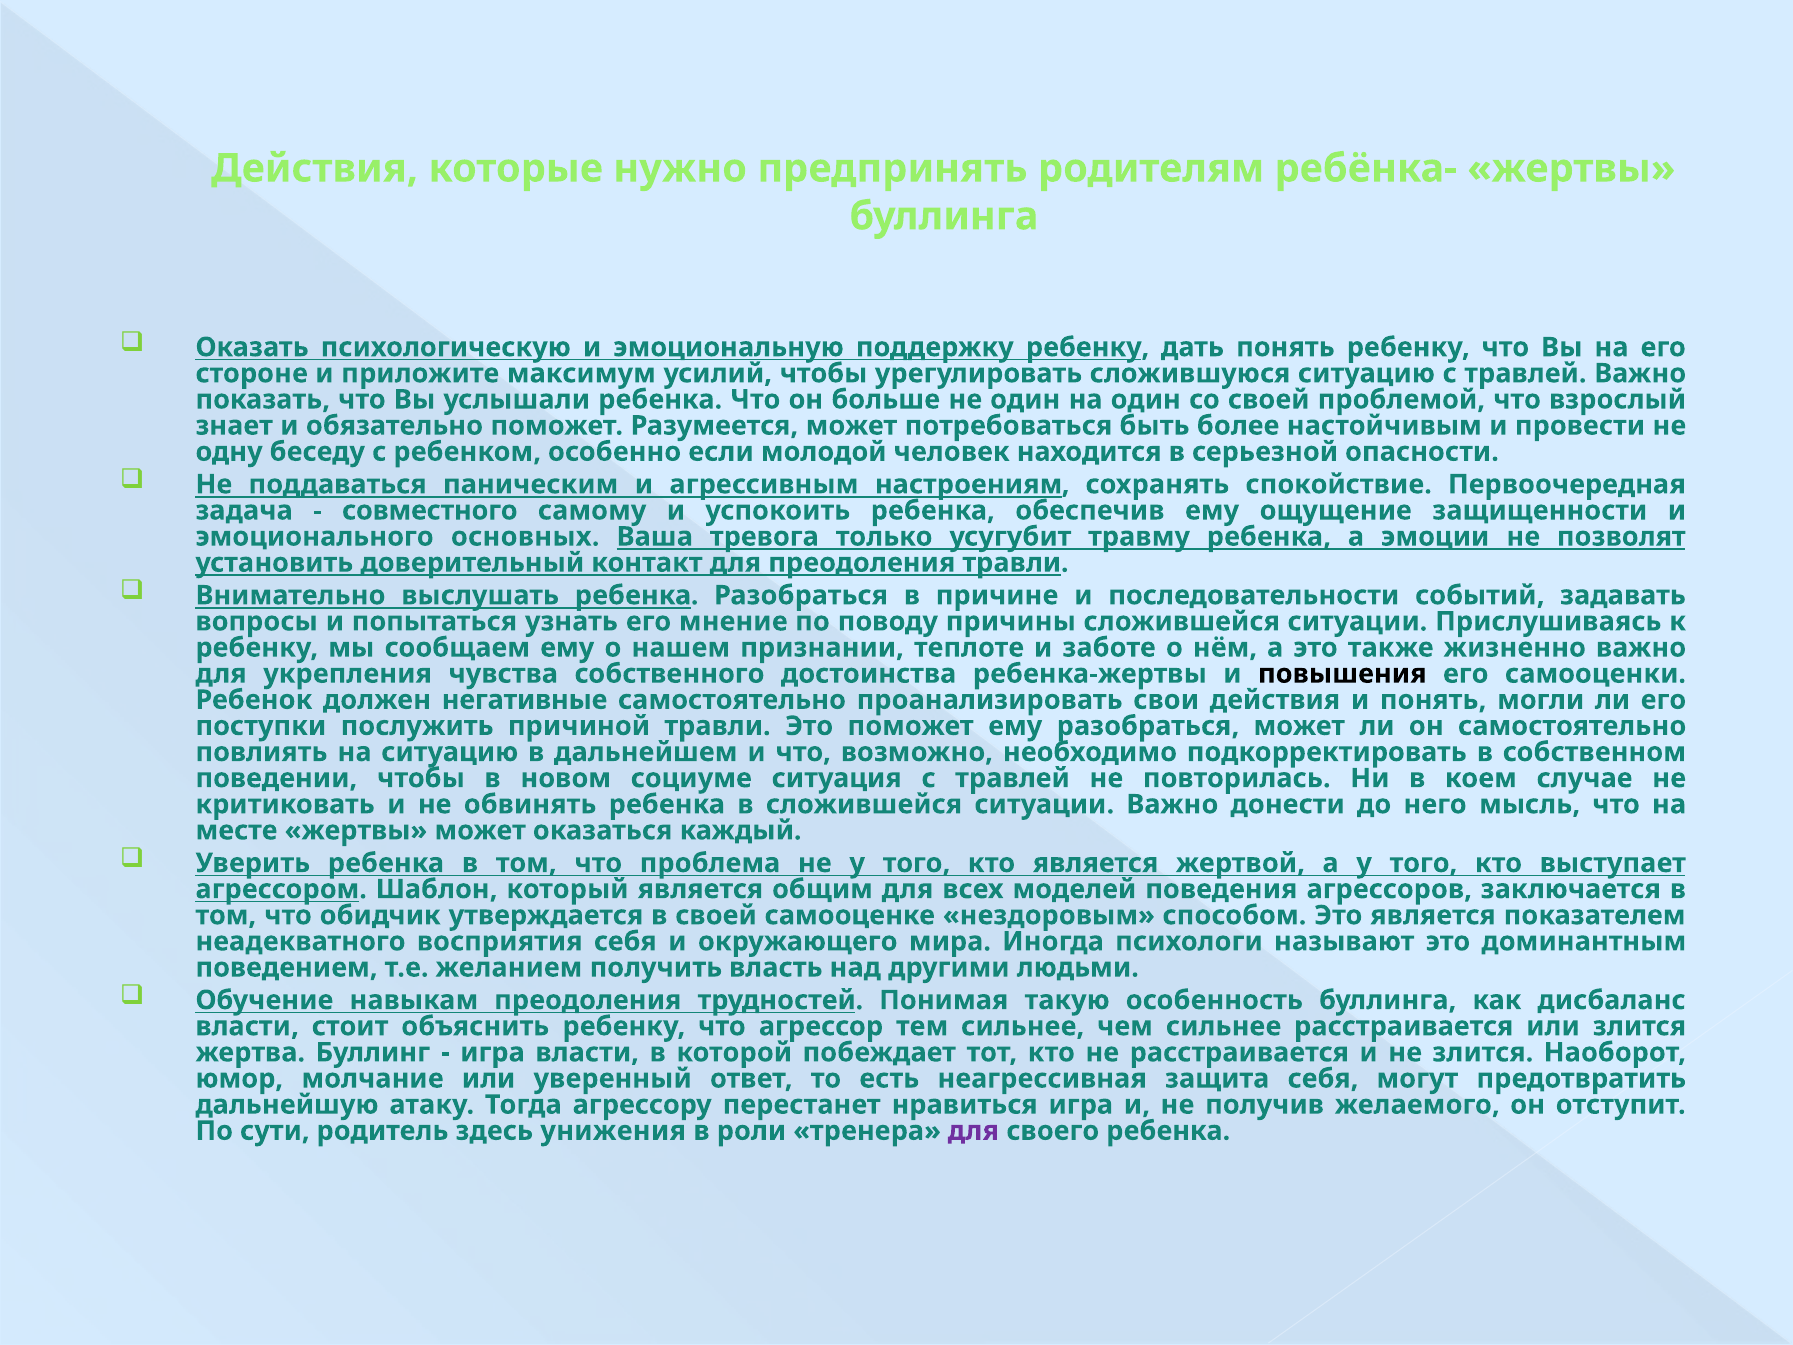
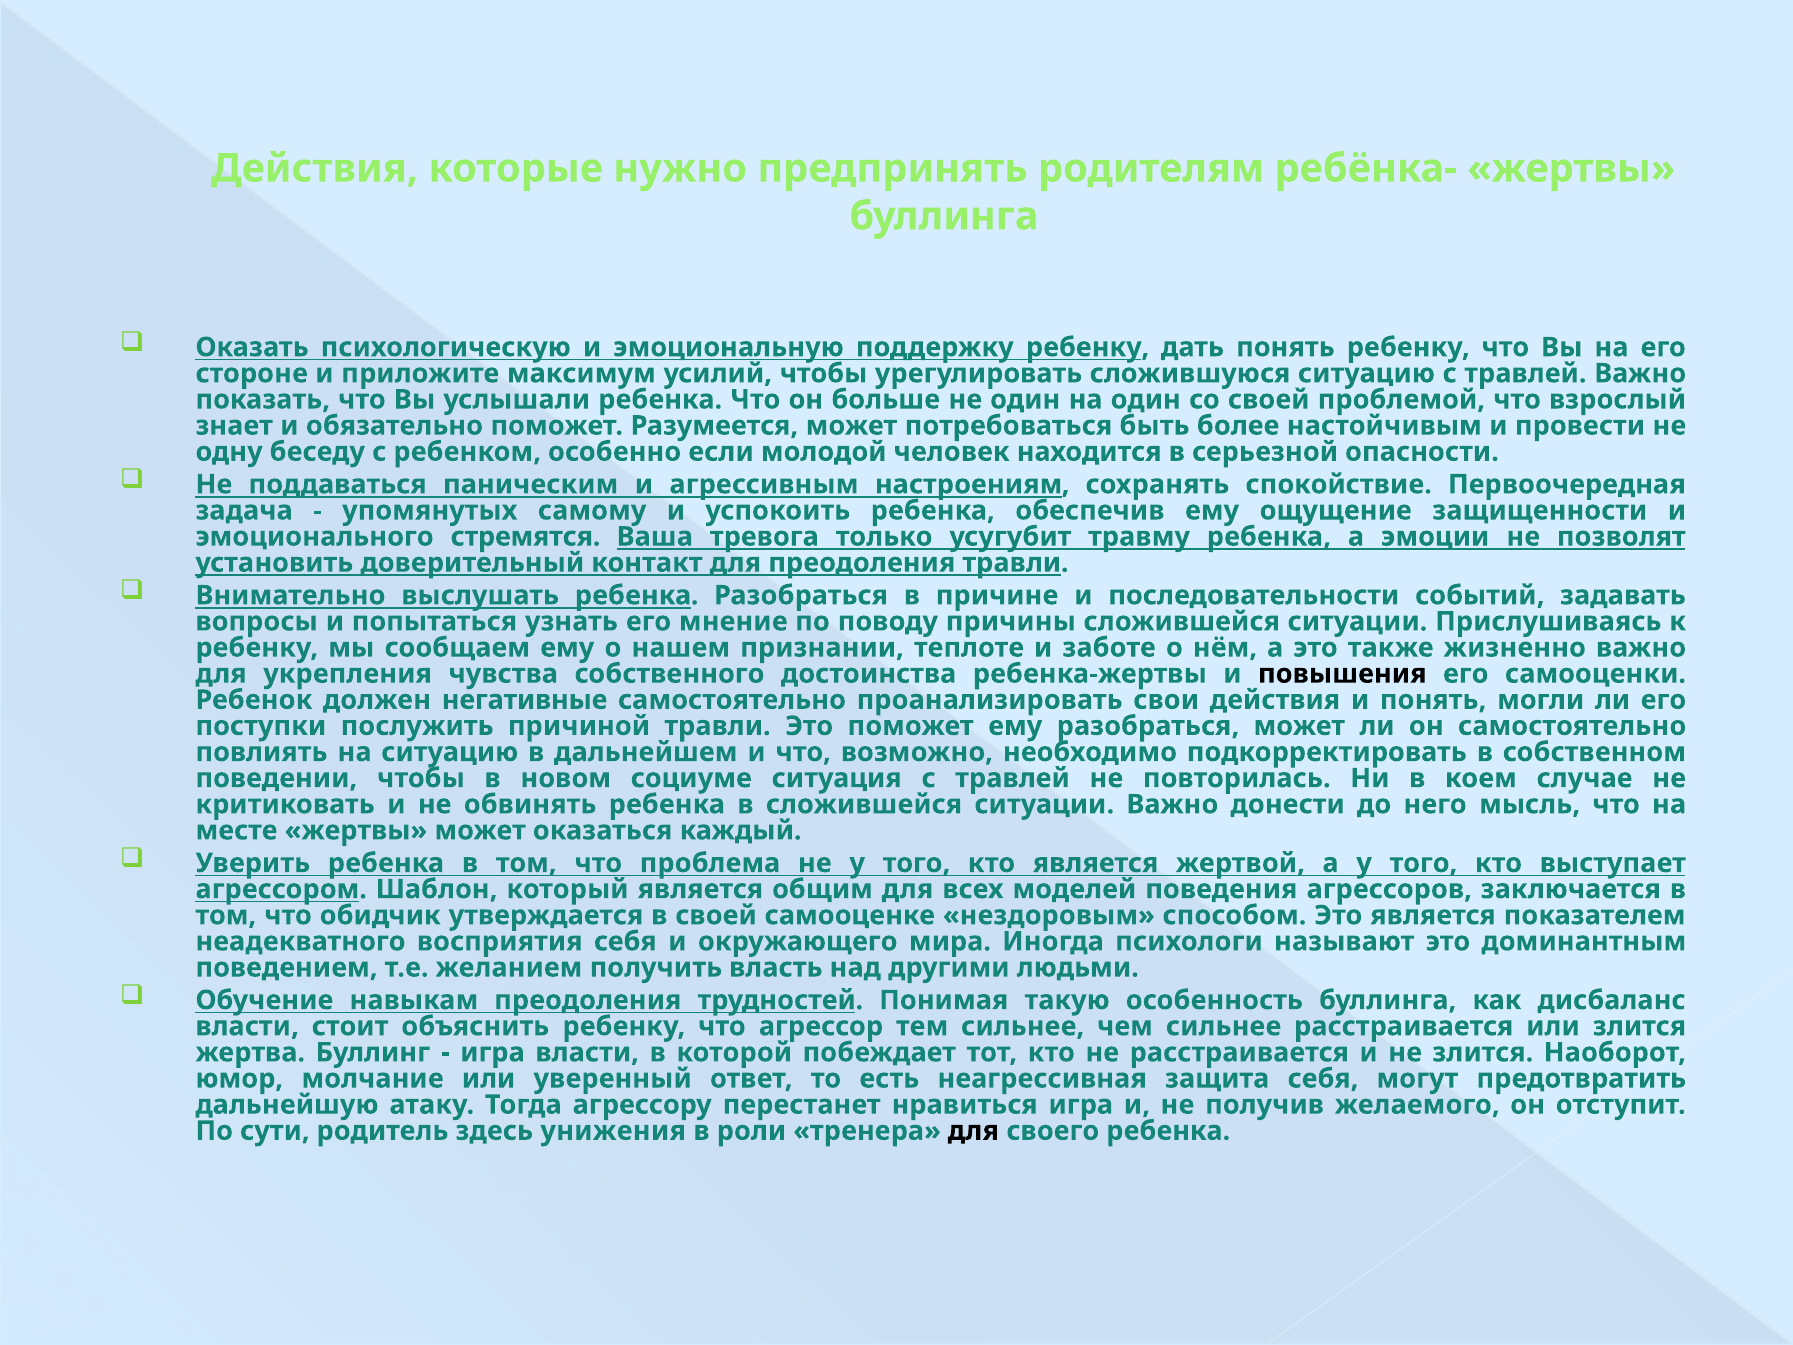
совместного: совместного -> упомянутых (430, 510)
основных: основных -> стремятся (525, 537)
для colour: purple -> black (973, 1131)
